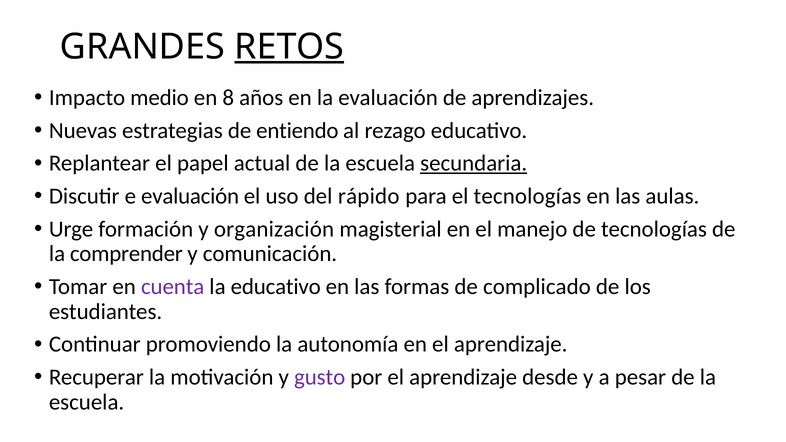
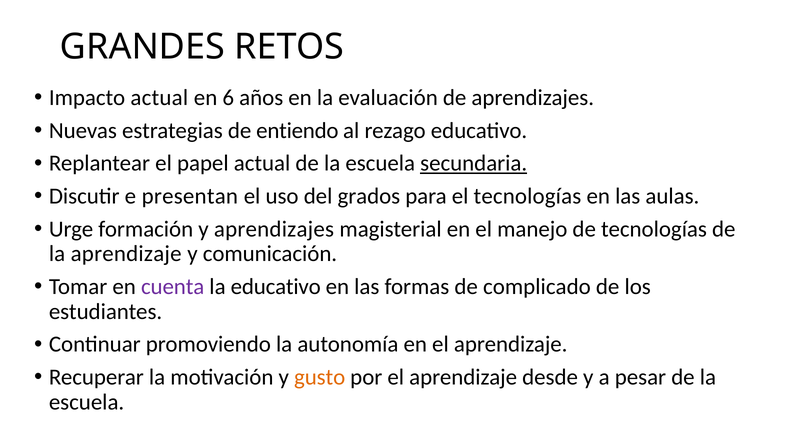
RETOS underline: present -> none (289, 47)
Impacto medio: medio -> actual (159, 98)
8: 8 -> 6 (228, 98)
e evaluación: evaluación -> presentan (190, 196)
rápido: rápido -> grados (369, 196)
y organización: organización -> aprendizajes (274, 229)
la comprender: comprender -> aprendizaje (126, 254)
gusto colour: purple -> orange (320, 377)
